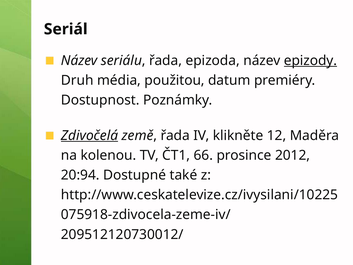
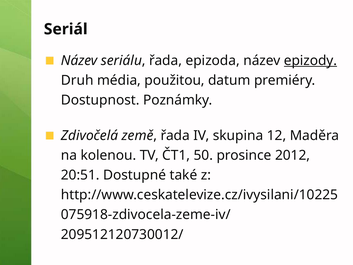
Zdivočelá underline: present -> none (89, 135)
klikněte: klikněte -> skupina (238, 135)
66: 66 -> 50 (203, 155)
20:94: 20:94 -> 20:51 (80, 175)
